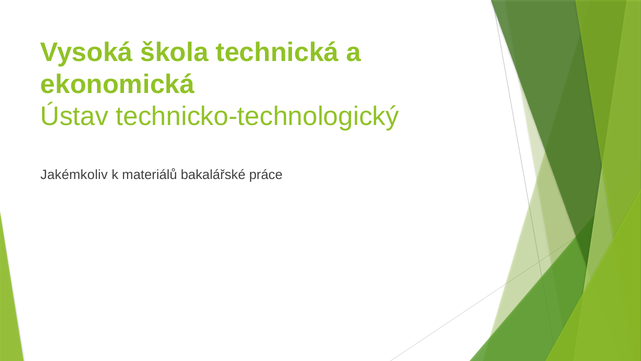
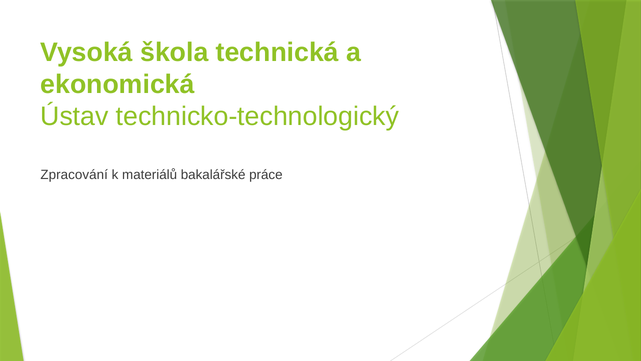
Jakémkoliv: Jakémkoliv -> Zpracování (74, 175)
